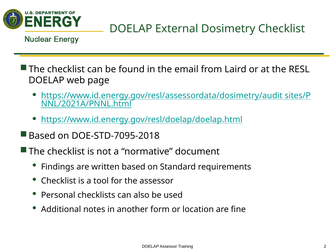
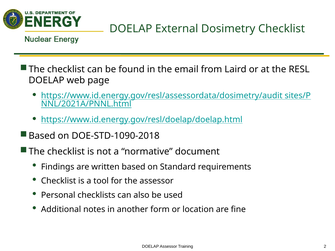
DOE-STD-7095-2018: DOE-STD-7095-2018 -> DOE-STD-1090-2018 (116, 136)
